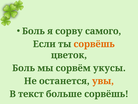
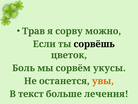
Боль: Боль -> Трав (34, 31)
самого: самого -> можно (103, 31)
сорвёшь colour: orange -> black (94, 44)
больше сорвёшь: сорвёшь -> лечения (106, 94)
